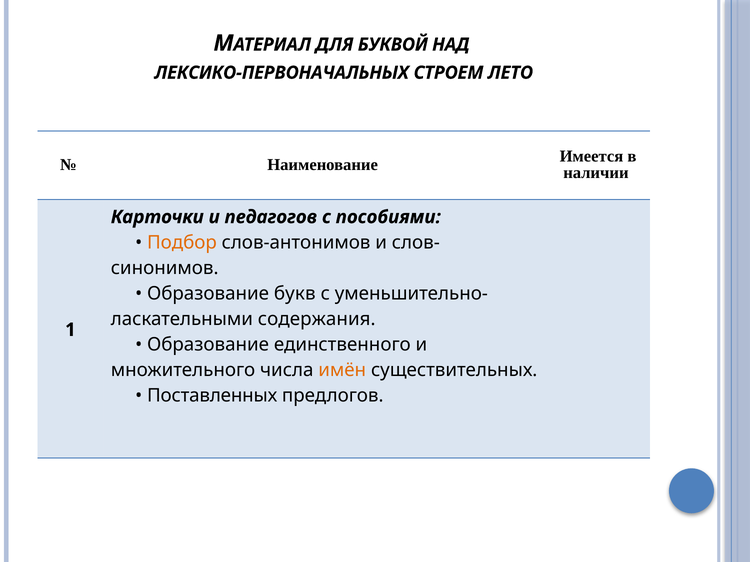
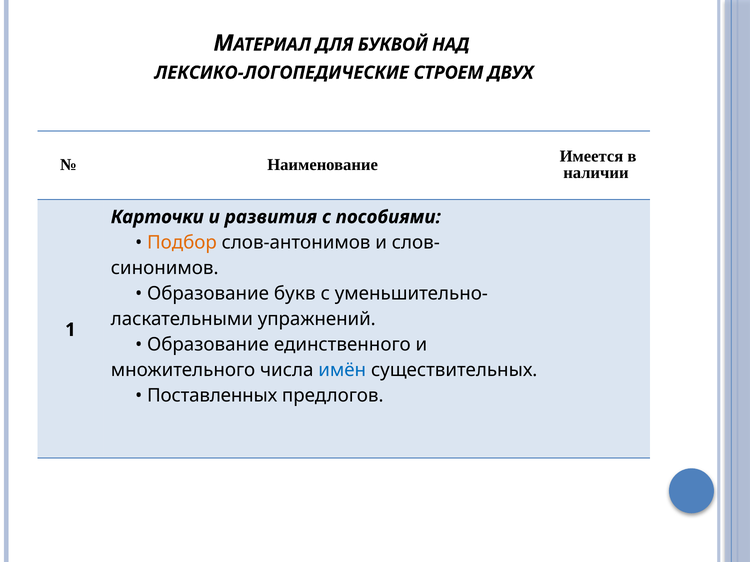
ЛЕКСИКО-ПЕРВОНАЧАЛЬНЫХ: ЛЕКСИКО-ПЕРВОНАЧАЛЬНЫХ -> ЛЕКСИКО-ЛОГОПЕДИЧЕСКИЕ (282, 73)
ЛЕТО: ЛЕТО -> ДВУХ (511, 73)
педагогов: педагогов -> развития (271, 217)
содержания: содержания -> упражнений (317, 319)
имён colour: orange -> blue (342, 370)
